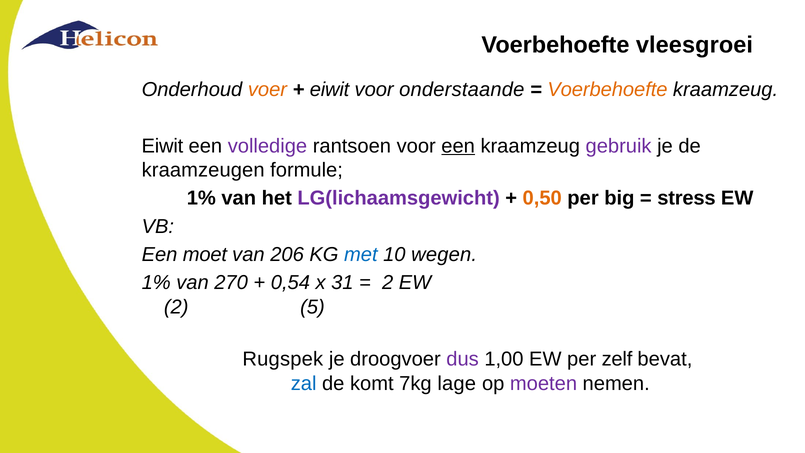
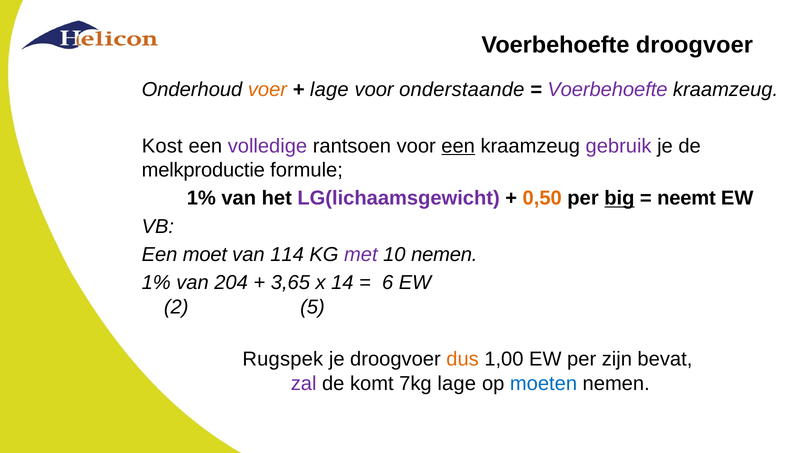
Voerbehoefte vleesgroei: vleesgroei -> droogvoer (694, 45)
eiwit: eiwit -> lage (329, 90)
Voerbehoefte colour: orange -> purple (607, 90)
Eiwit: Eiwit -> Kost (162, 146)
kraamzeugen: kraamzeugen -> melkproductie (203, 170)
big underline: none -> present (619, 198)
stress: stress -> neemt (686, 198)
206: 206 -> 114 (287, 255)
met colour: blue -> purple (361, 255)
10 wegen: wegen -> nemen (444, 255)
270: 270 -> 204 (231, 283)
0,54: 0,54 -> 3,65 (290, 283)
31: 31 -> 14 (342, 283)
2: 2 -> 6 (388, 283)
dus colour: purple -> orange (463, 359)
zelf: zelf -> zijn (617, 359)
zal colour: blue -> purple (304, 383)
moeten colour: purple -> blue (544, 383)
